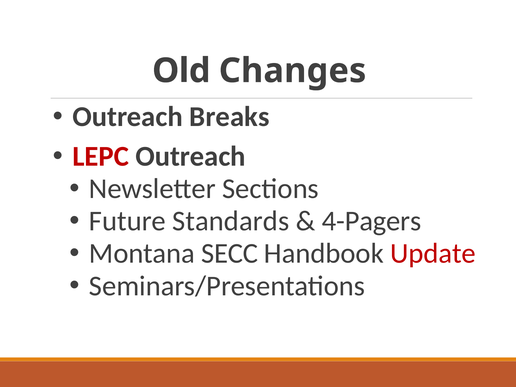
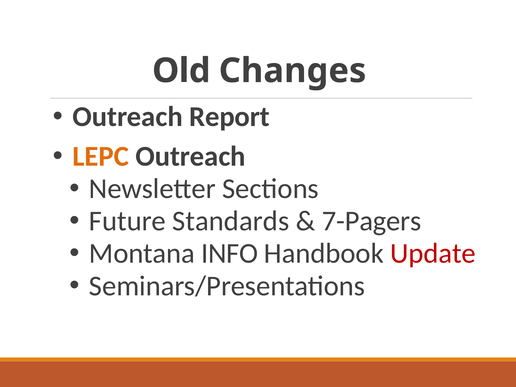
Breaks: Breaks -> Report (229, 117)
LEPC colour: red -> orange (101, 156)
4-Pagers: 4-Pagers -> 7-Pagers (372, 221)
SECC: SECC -> INFO (230, 254)
